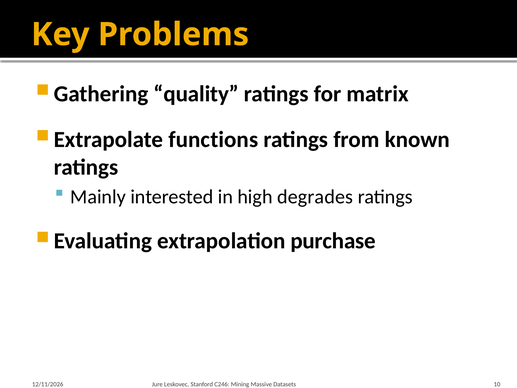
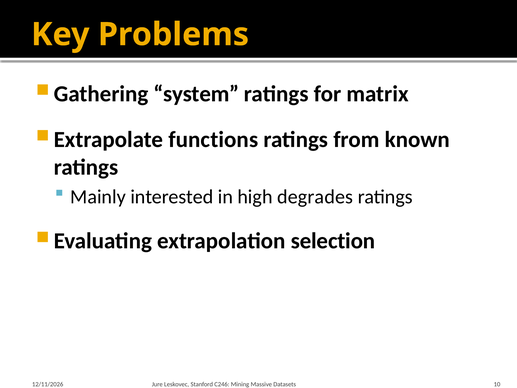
quality: quality -> system (196, 94)
purchase: purchase -> selection (333, 241)
